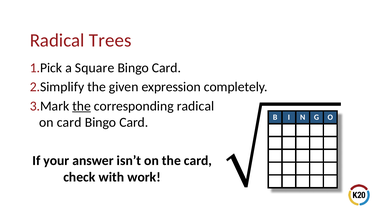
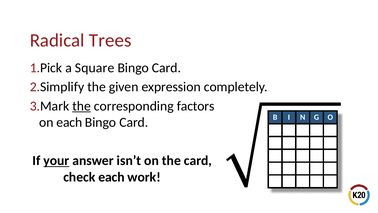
corresponding radical: radical -> factors (196, 106)
on card: card -> each (69, 122)
your underline: none -> present (56, 160)
check with: with -> each (112, 177)
